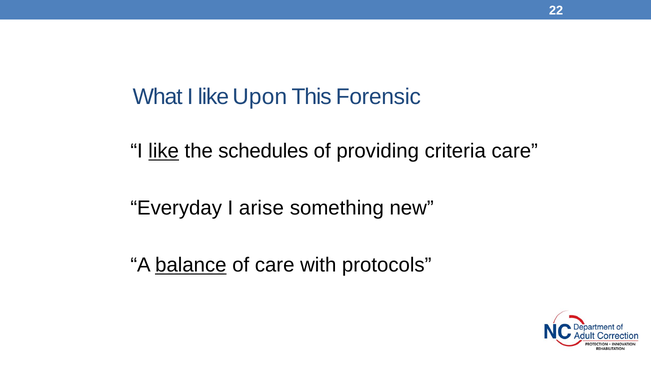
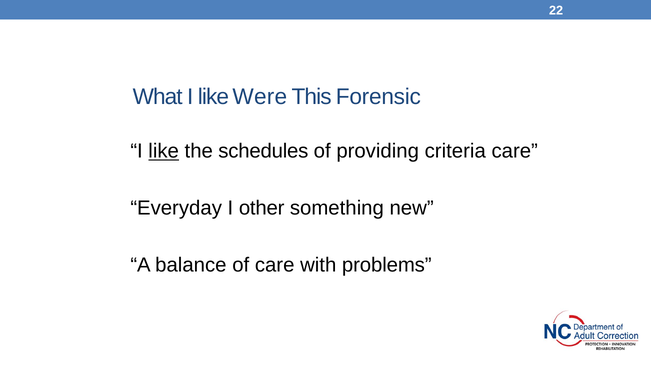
Upon: Upon -> Were (260, 97)
arise: arise -> other (262, 208)
balance underline: present -> none (191, 265)
protocols: protocols -> problems (387, 265)
